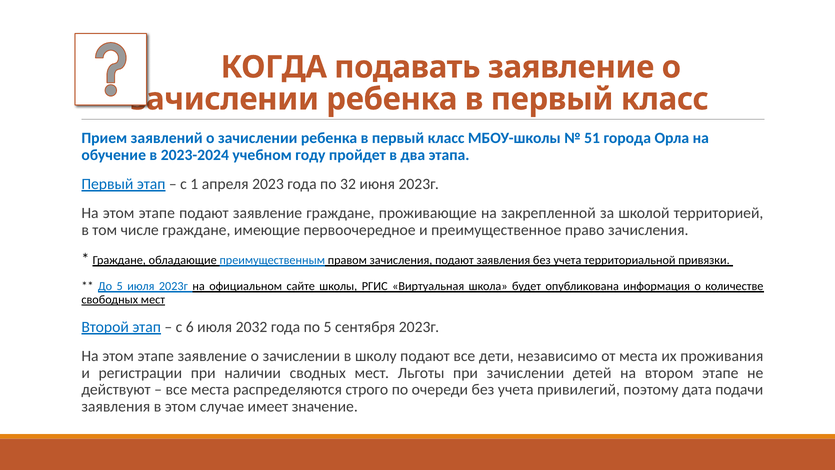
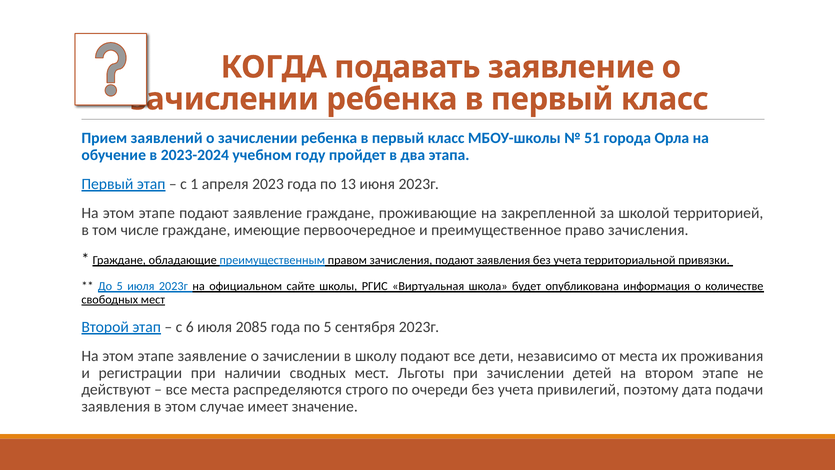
32: 32 -> 13 (348, 184)
2032: 2032 -> 2085 (252, 327)
